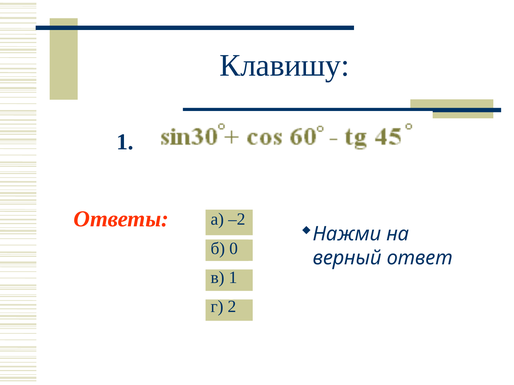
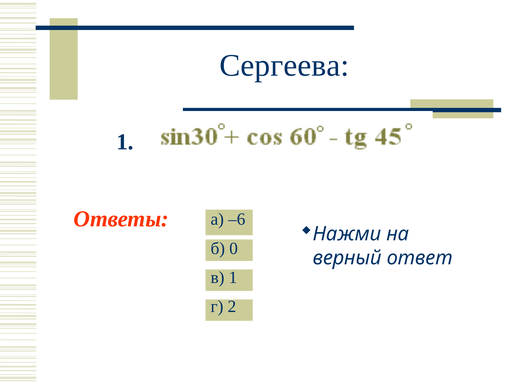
Клавишу: Клавишу -> Сергеева (284, 66)
–2: –2 -> –6 (237, 220)
